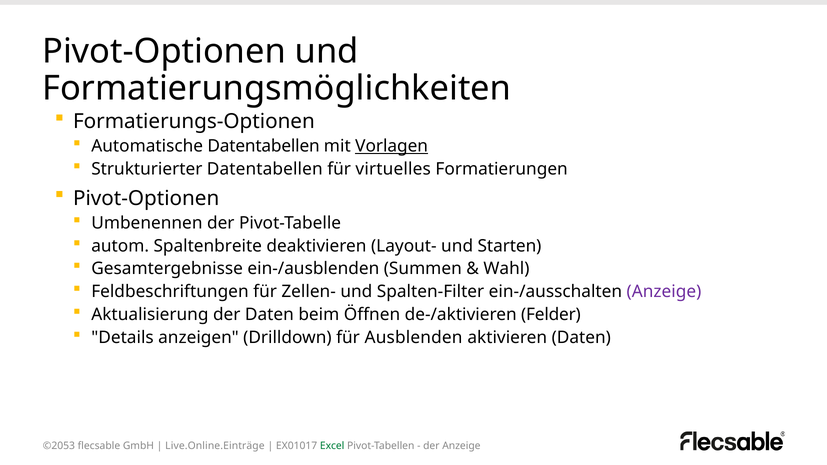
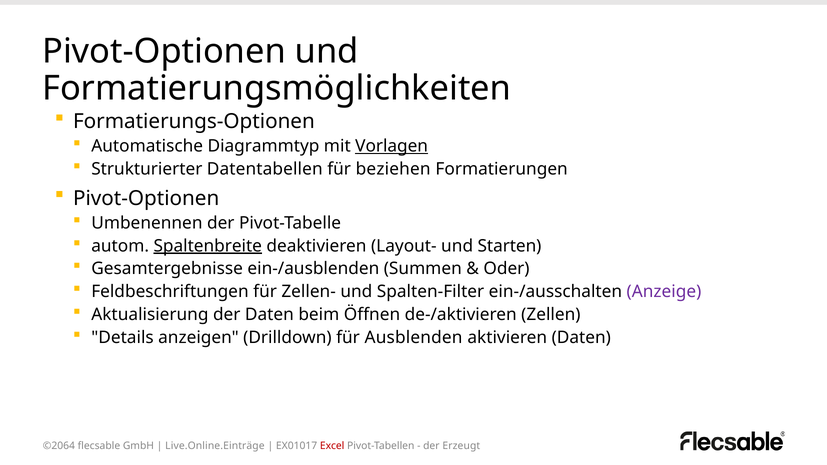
Automatische Datentabellen: Datentabellen -> Diagrammtyp (263, 146)
virtuelles: virtuelles -> beziehen (393, 169)
Spaltenbreite underline: none -> present (208, 246)
Wahl: Wahl -> Oder (506, 269)
Felder: Felder -> Zellen (551, 315)
©2053: ©2053 -> ©2064 (59, 446)
Excel colour: green -> red (332, 446)
der Anzeige: Anzeige -> Erzeugt (461, 446)
